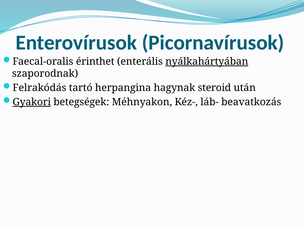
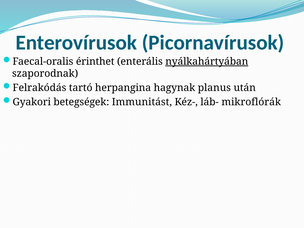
steroid: steroid -> planus (214, 88)
Gyakori underline: present -> none (32, 102)
Méhnyakon: Méhnyakon -> Immunitást (142, 102)
beavatkozás: beavatkozás -> mikroflórák (251, 102)
